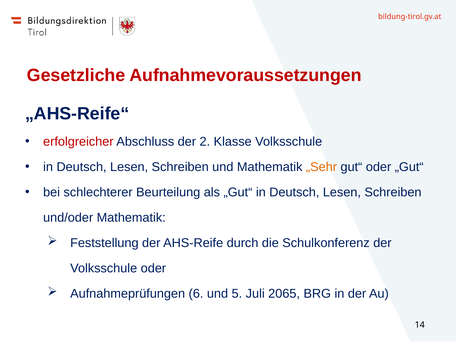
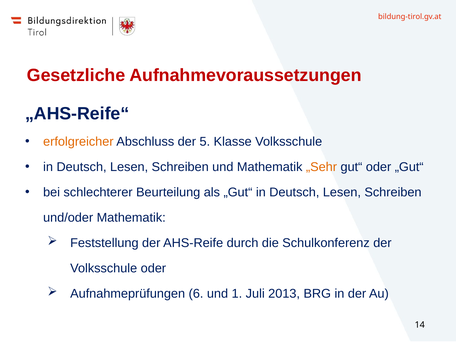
erfolgreicher colour: red -> orange (78, 142)
2: 2 -> 5 (205, 142)
5: 5 -> 1 (237, 294)
2065: 2065 -> 2013 (284, 294)
